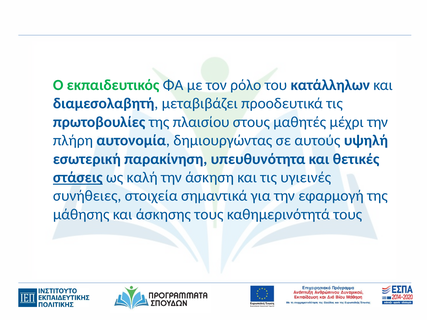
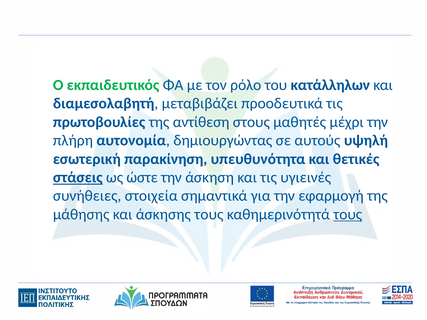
πλαισίου: πλαισίου -> αντίθεση (201, 122)
καλή: καλή -> ώστε (142, 178)
τους underline: none -> present (348, 215)
